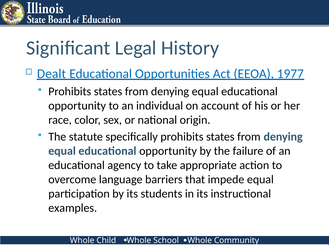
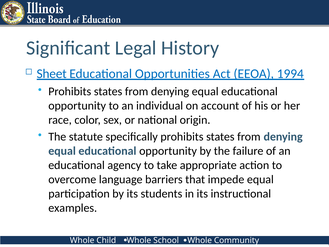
Dealt: Dealt -> Sheet (52, 74)
1977: 1977 -> 1994 (290, 74)
